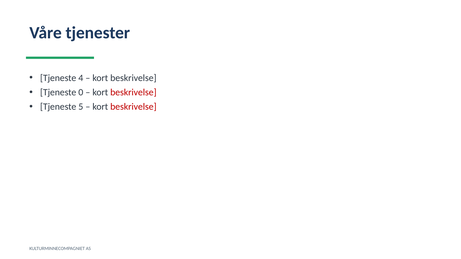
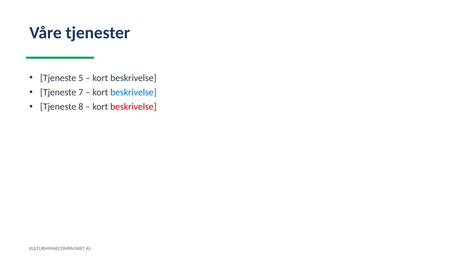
4: 4 -> 5 (81, 78)
0: 0 -> 7 (81, 92)
beskrivelse colour: red -> blue (133, 92)
5: 5 -> 8 (81, 107)
